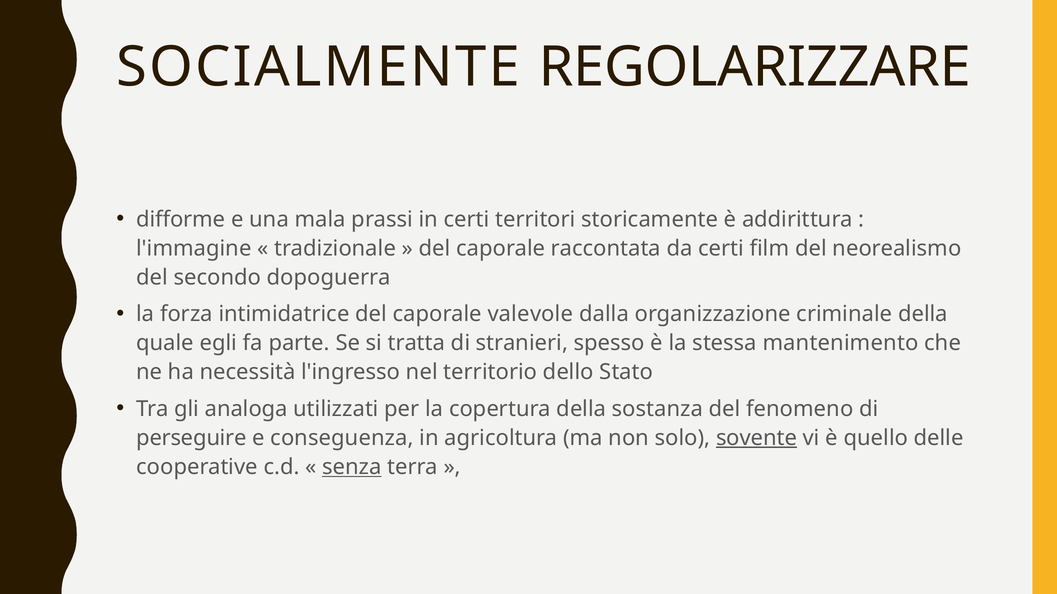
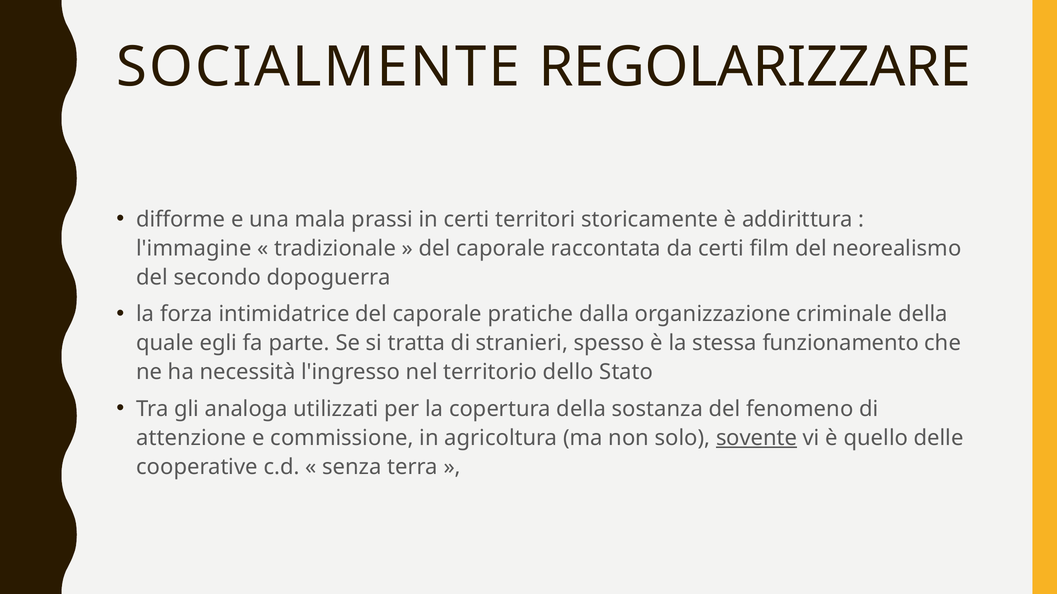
valevole: valevole -> pratiche (530, 314)
mantenimento: mantenimento -> funzionamento (841, 343)
perseguire: perseguire -> attenzione (191, 438)
conseguenza: conseguenza -> commissione (342, 438)
senza underline: present -> none (352, 467)
